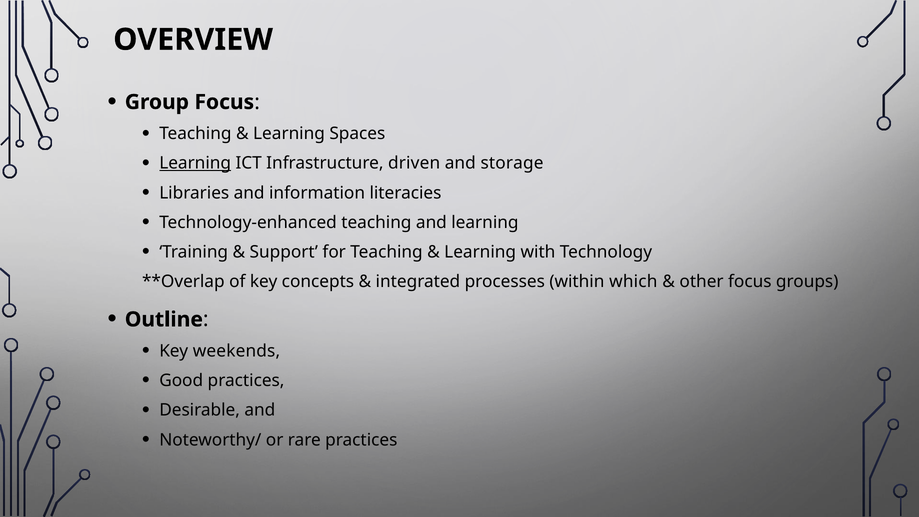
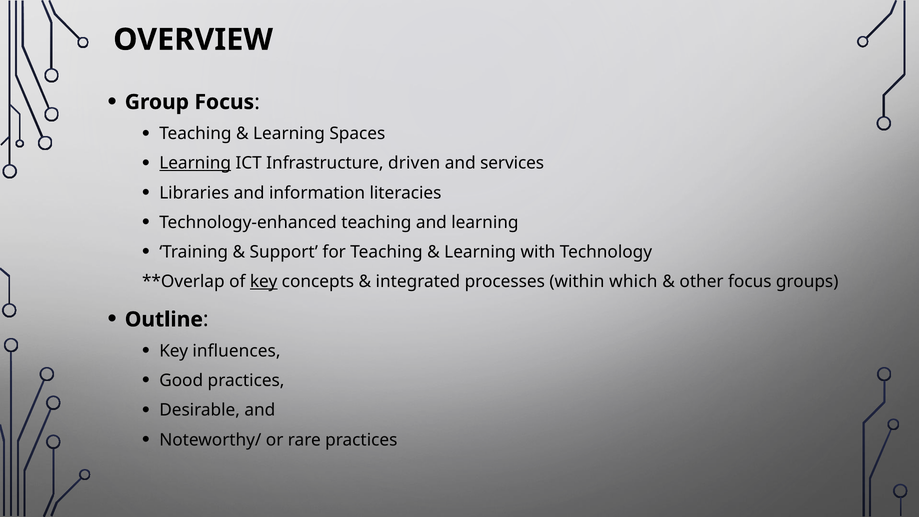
storage: storage -> services (512, 163)
key underline: none -> present (264, 282)
weekends: weekends -> influences (237, 351)
